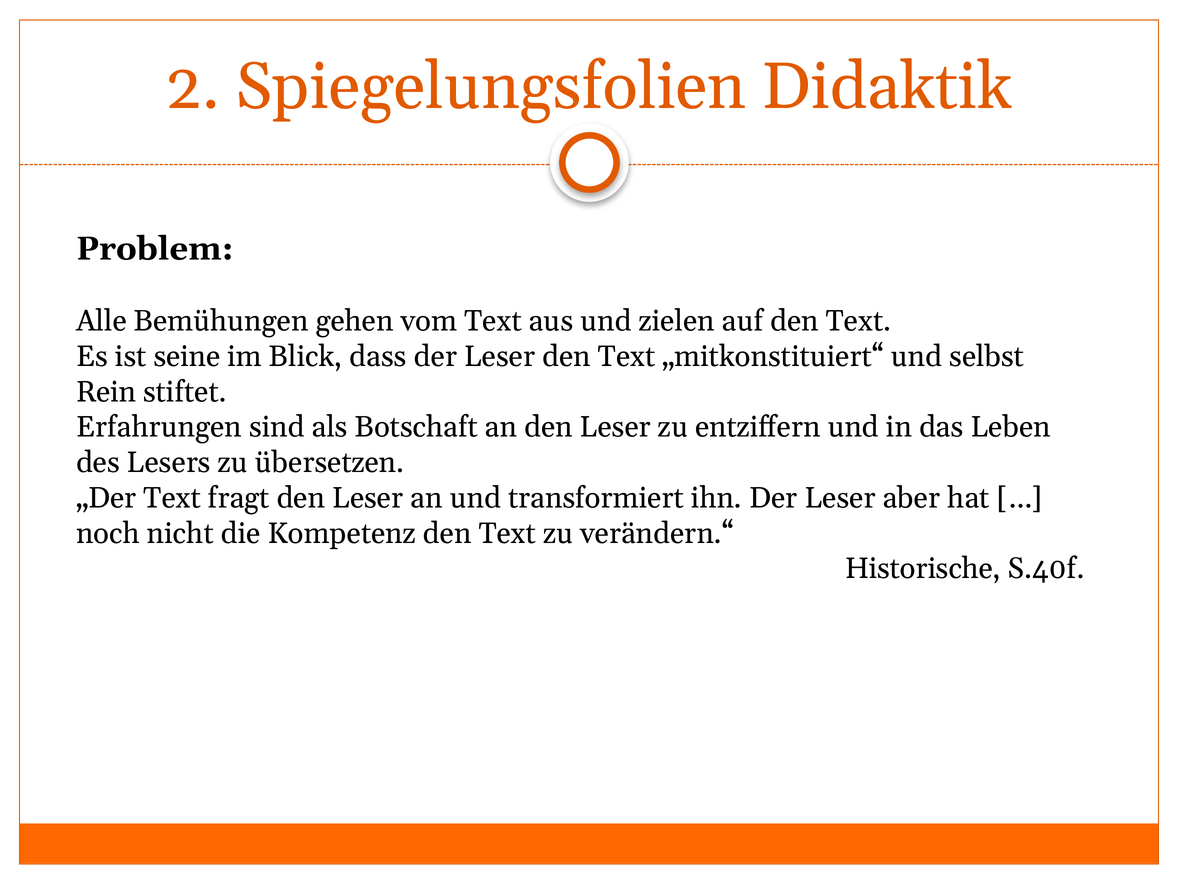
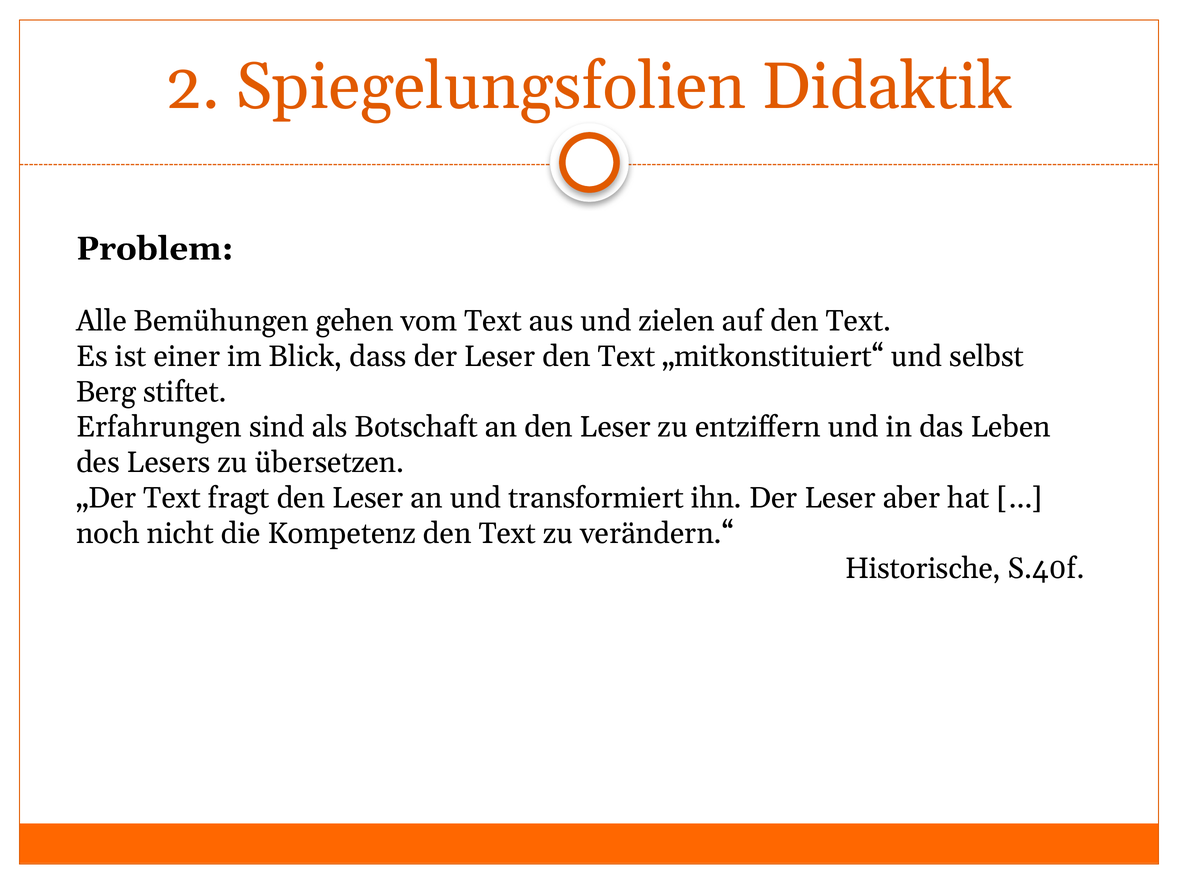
seine: seine -> einer (187, 357)
Rein: Rein -> Berg (106, 392)
